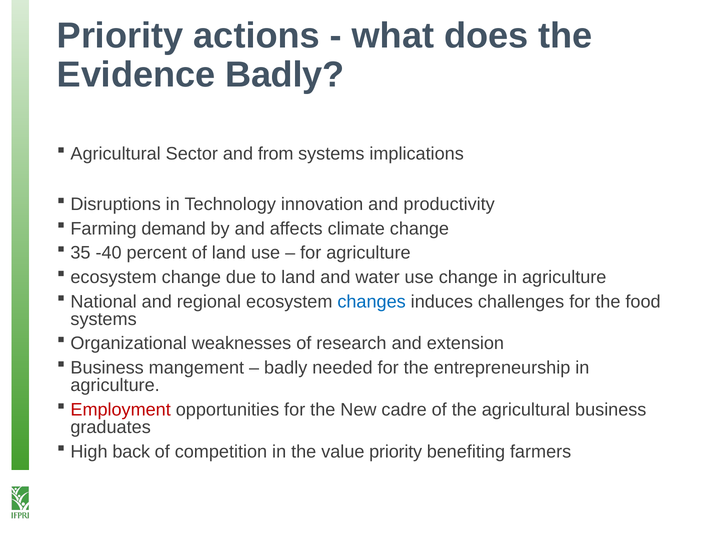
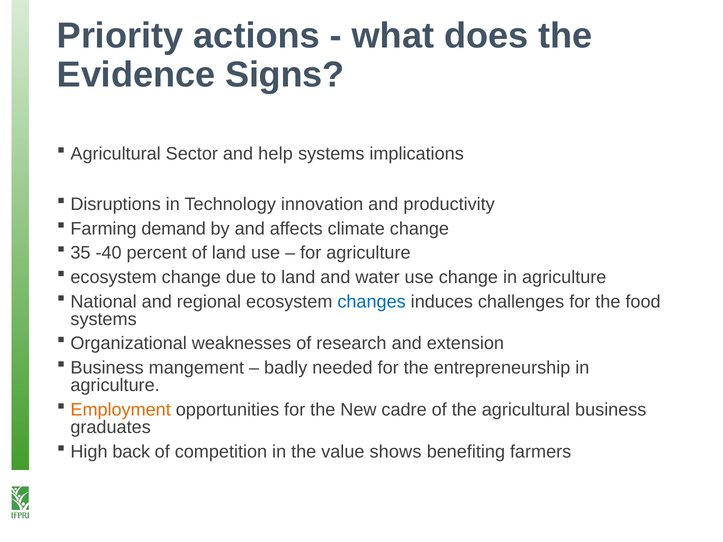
Evidence Badly: Badly -> Signs (285, 75)
from: from -> help (276, 154)
Employment colour: red -> orange (121, 410)
value priority: priority -> shows (396, 452)
